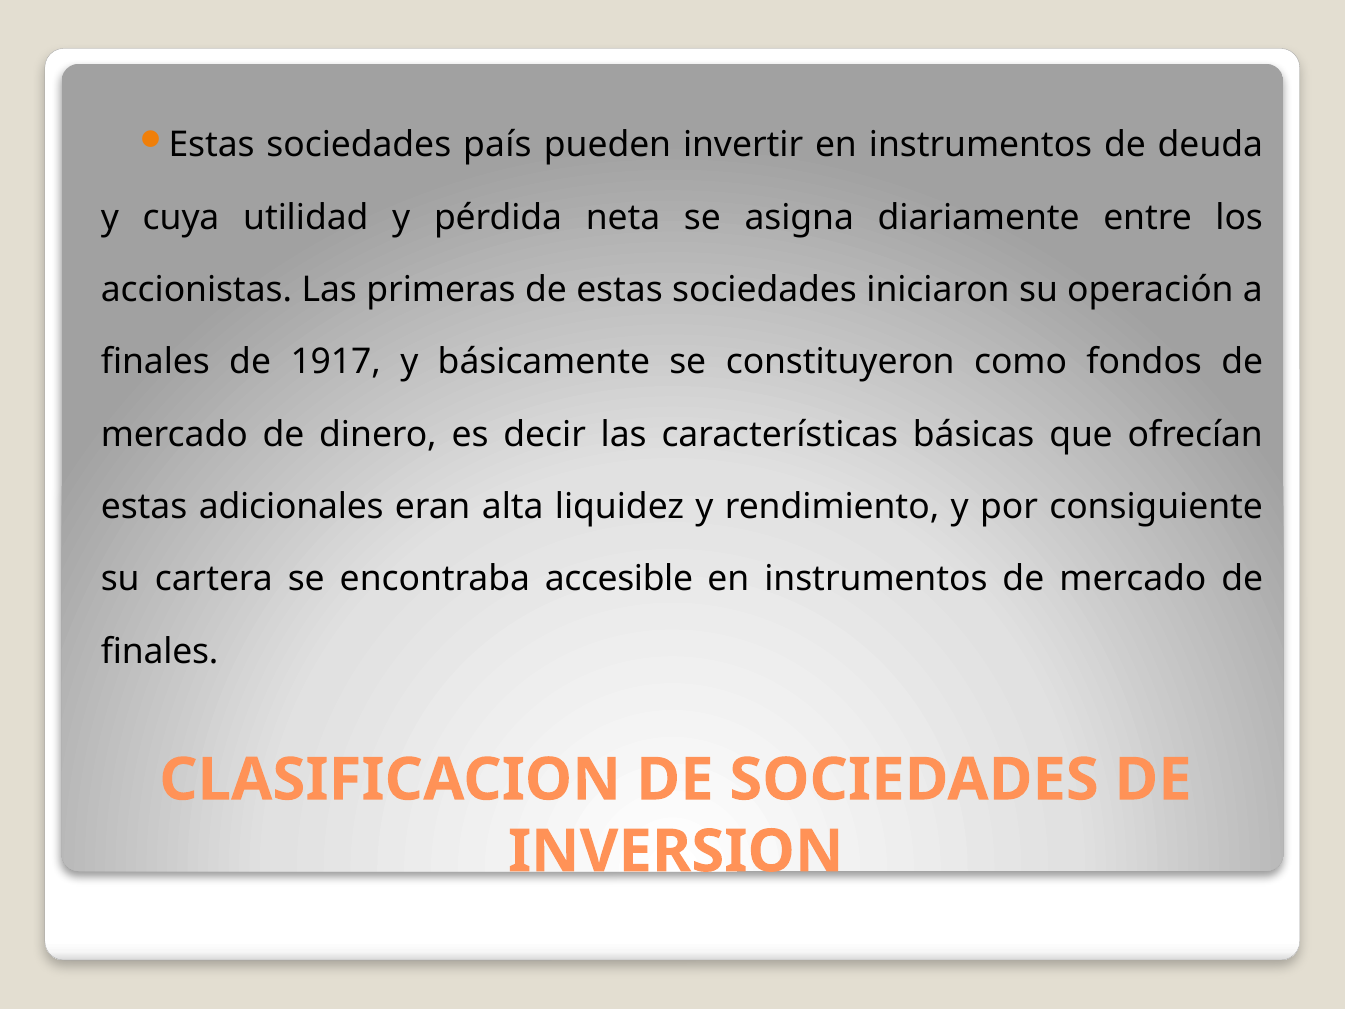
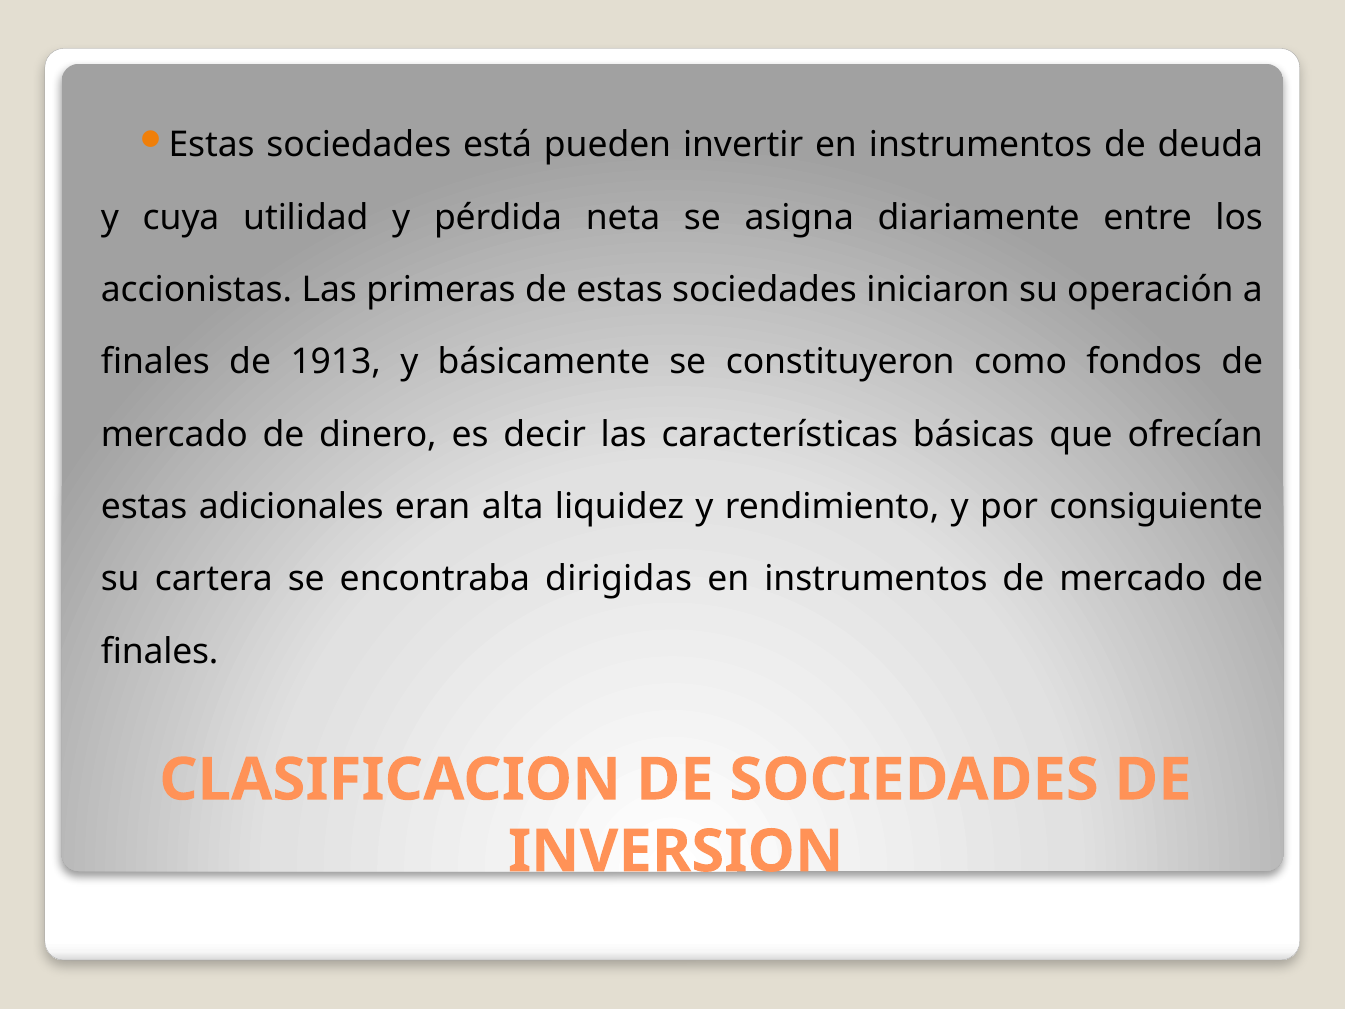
país: país -> está (498, 145)
1917: 1917 -> 1913 (336, 362)
accesible: accesible -> dirigidas (619, 579)
